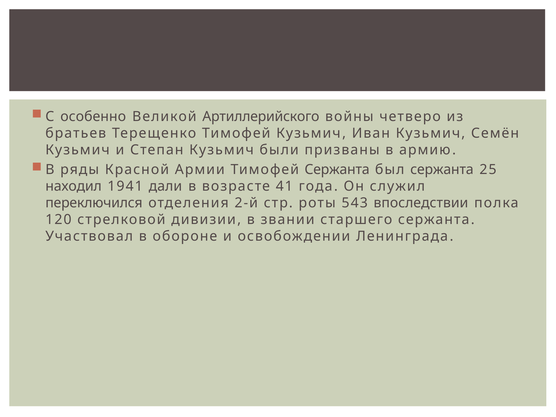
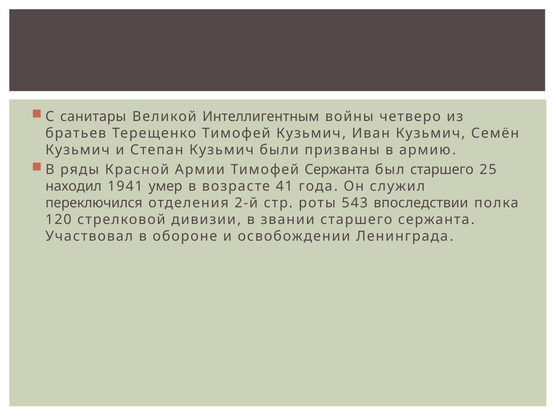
особенно: особенно -> санитары (93, 117)
Артиллерийского: Артиллерийского -> Интеллигентным (261, 117)
был сержанта: сержанта -> старшего (442, 169)
дали: дали -> умер (165, 186)
